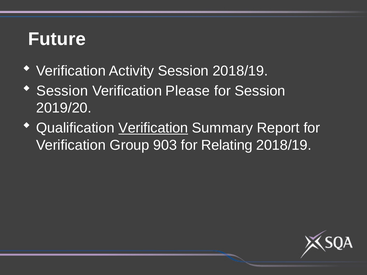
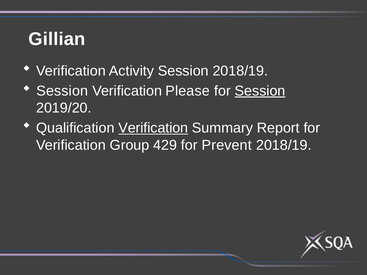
Future: Future -> Gillian (57, 39)
Session underline: none -> present (260, 91)
903: 903 -> 429 (165, 145)
Relating: Relating -> Prevent (227, 145)
